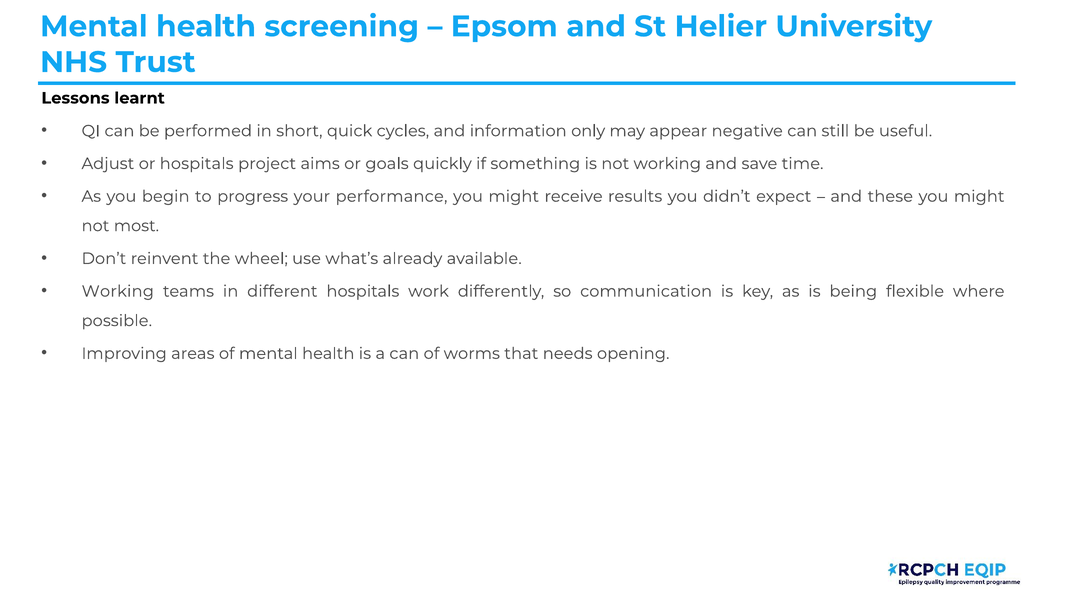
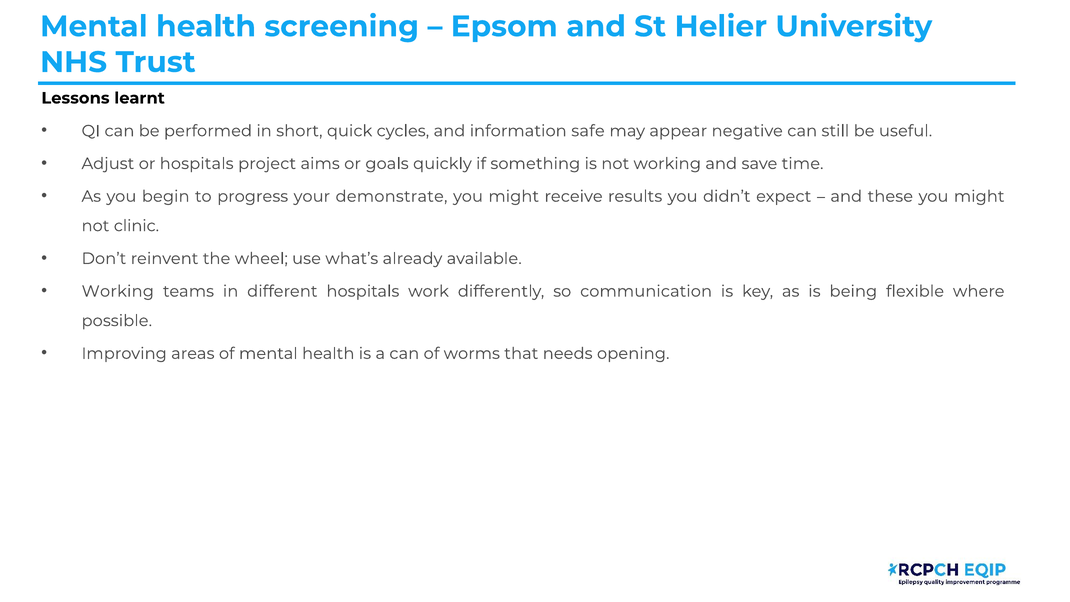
only: only -> safe (588, 131)
performance: performance -> demonstrate (391, 196)
most: most -> clinic (136, 226)
